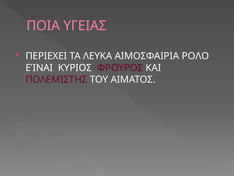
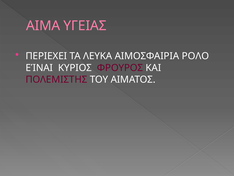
ΠΟΙΑ: ΠΟΙΑ -> ΑΙΜΑ (43, 26)
